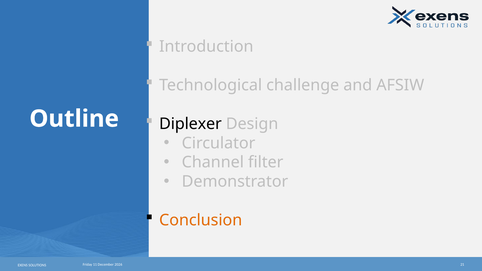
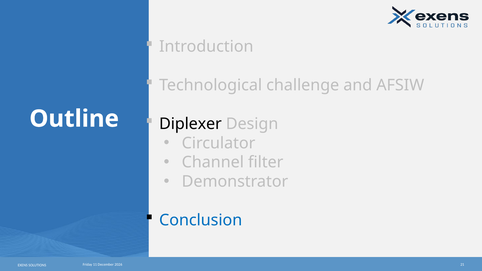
Conclusion colour: orange -> blue (201, 220)
